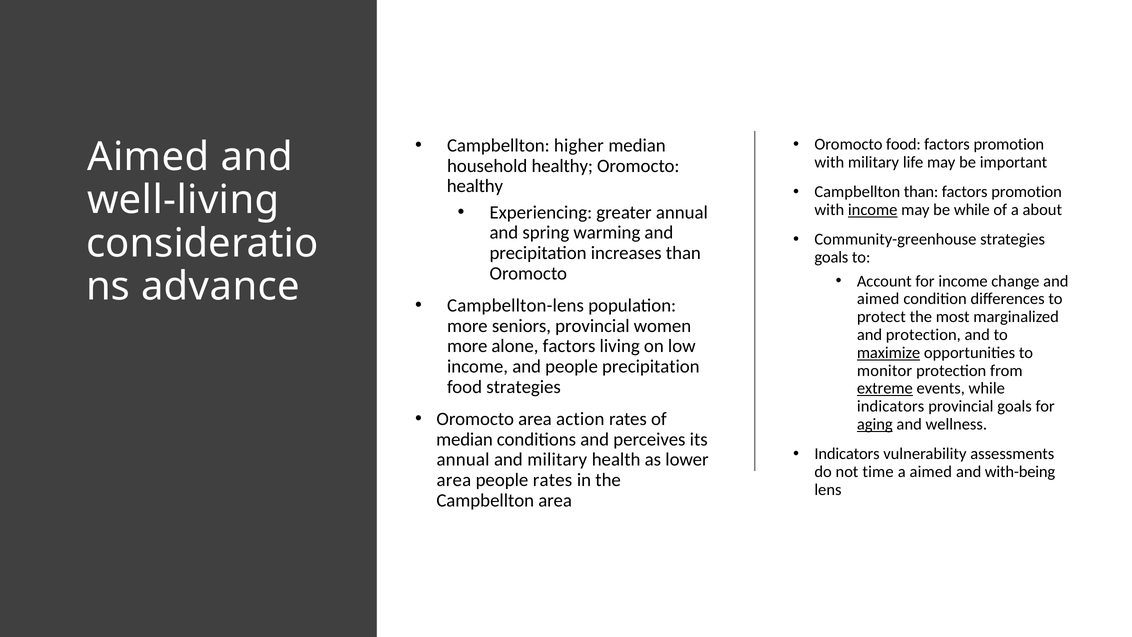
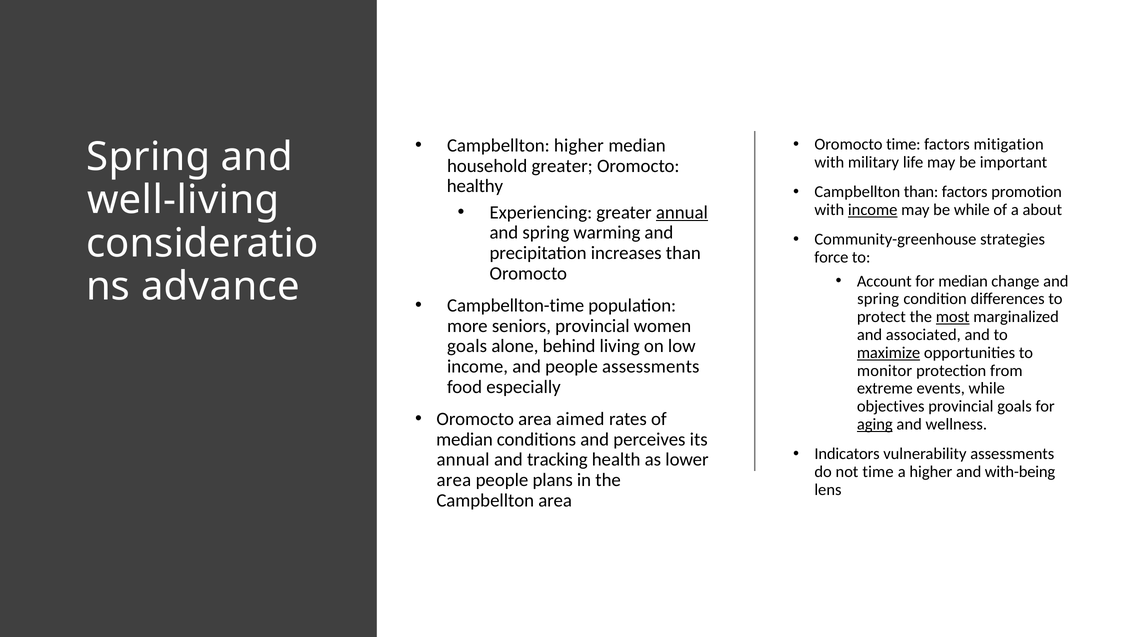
Oromocto food: food -> time (903, 144)
promotion: promotion -> mitigation (1009, 144)
Aimed: Aimed -> Spring (148, 157)
household healthy: healthy -> greater (562, 166)
annual underline: none -> present (682, 212)
goals: goals -> force (831, 257)
for income: income -> median (963, 281)
aimed: aimed -> spring (878, 299)
Campbellton-lens: Campbellton-lens -> Campbellton-time (516, 305)
most underline: none -> present (953, 317)
and protection: protection -> associated (923, 335)
more: more -> goals (467, 346)
alone factors: factors -> behind (569, 346)
people precipitation: precipitation -> assessments (651, 366)
food strategies: strategies -> especially (524, 387)
extreme underline: present -> none (885, 388)
indicators: indicators -> objectives (891, 406)
action: action -> aimed (580, 419)
and military: military -> tracking (557, 459)
a aimed: aimed -> higher (931, 472)
people rates: rates -> plans (553, 480)
